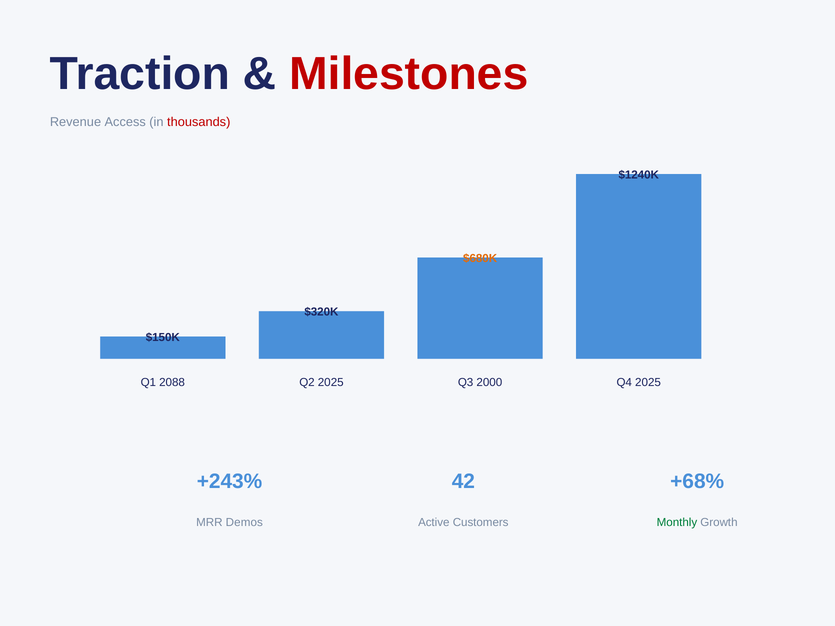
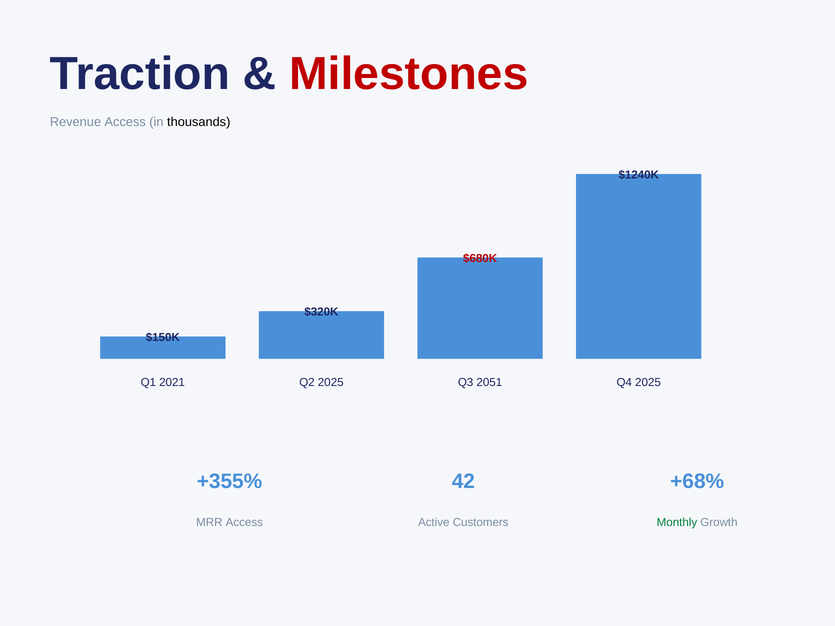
thousands colour: red -> black (199, 122)
$680K colour: orange -> red (480, 258)
2088: 2088 -> 2021 (172, 383)
2000: 2000 -> 2051 (489, 383)
+243%: +243% -> +355% (230, 482)
MRR Demos: Demos -> Access (244, 523)
